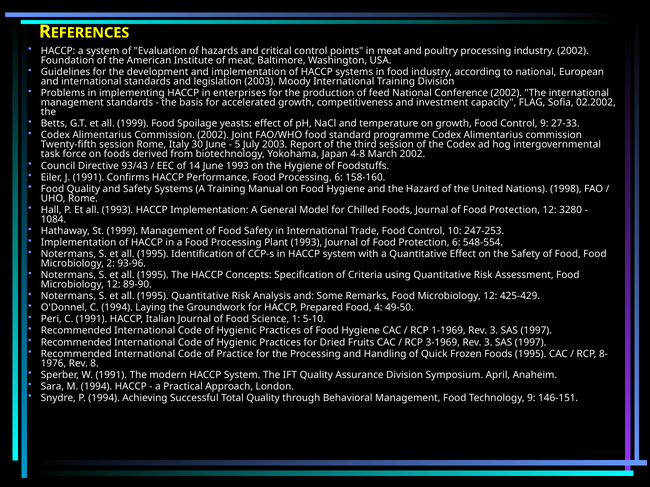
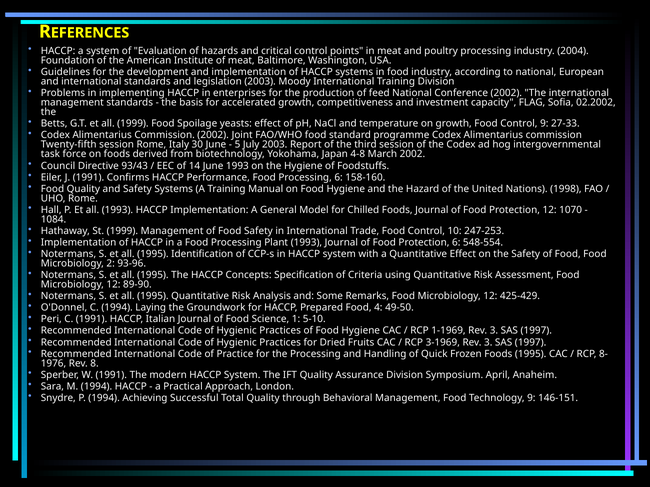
industry 2002: 2002 -> 2004 (573, 51)
3280: 3280 -> 1070 (571, 210)
